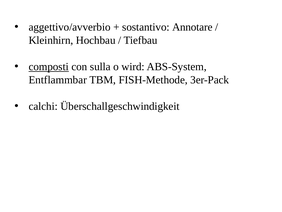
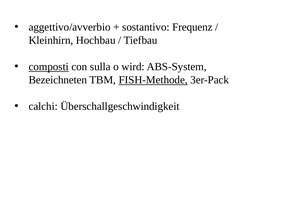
Annotare: Annotare -> Frequenz (192, 27)
Entflammbar: Entflammbar -> Bezeichneten (58, 80)
FISH-Methode underline: none -> present (153, 80)
